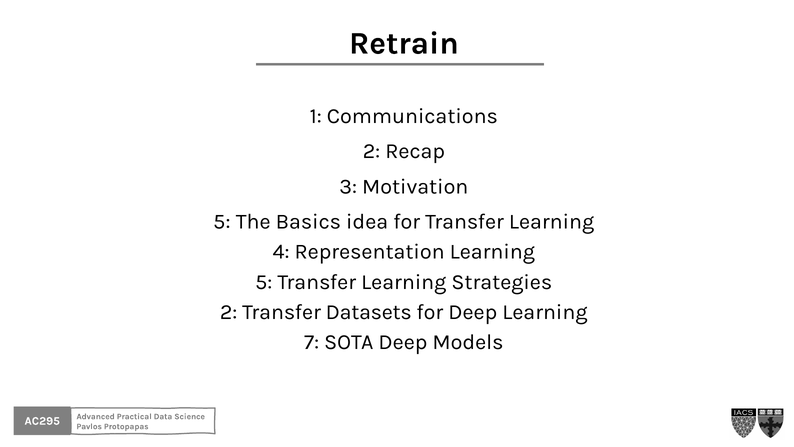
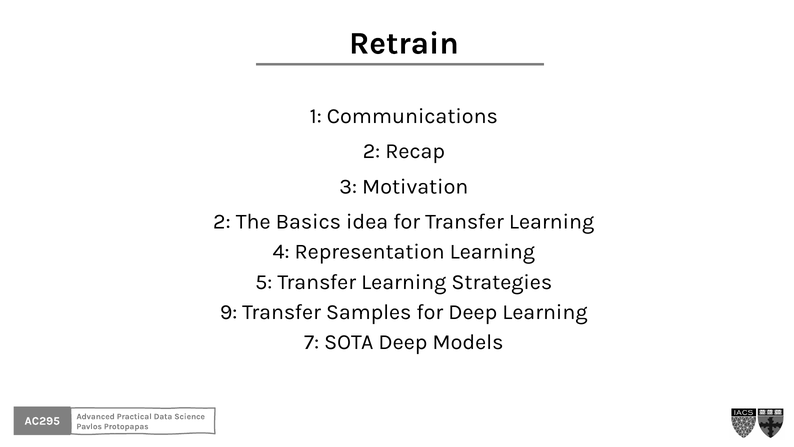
5: 5 -> 2 (222, 221)
2: 2 -> 9 (229, 312)
Datasets: Datasets -> Samples (369, 312)
